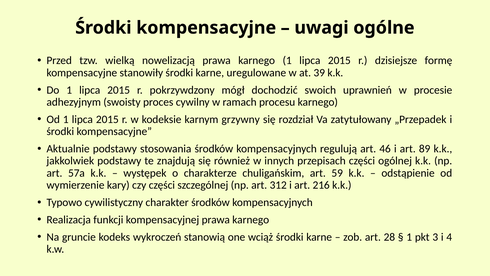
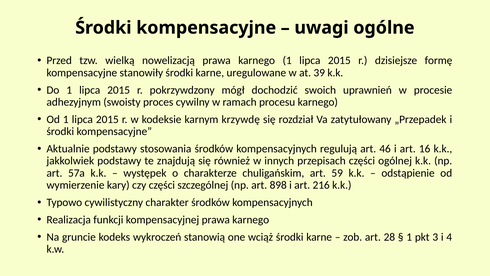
grzywny: grzywny -> krzywdę (241, 119)
89: 89 -> 16 (425, 149)
312: 312 -> 898 (278, 185)
